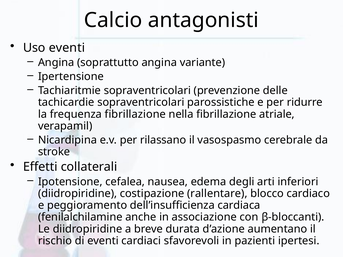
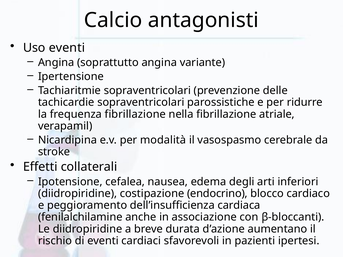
rilassano: rilassano -> modalità (163, 140)
rallentare: rallentare -> endocrino (217, 194)
